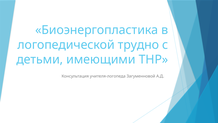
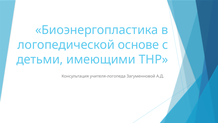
трудно: трудно -> основе (138, 45)
